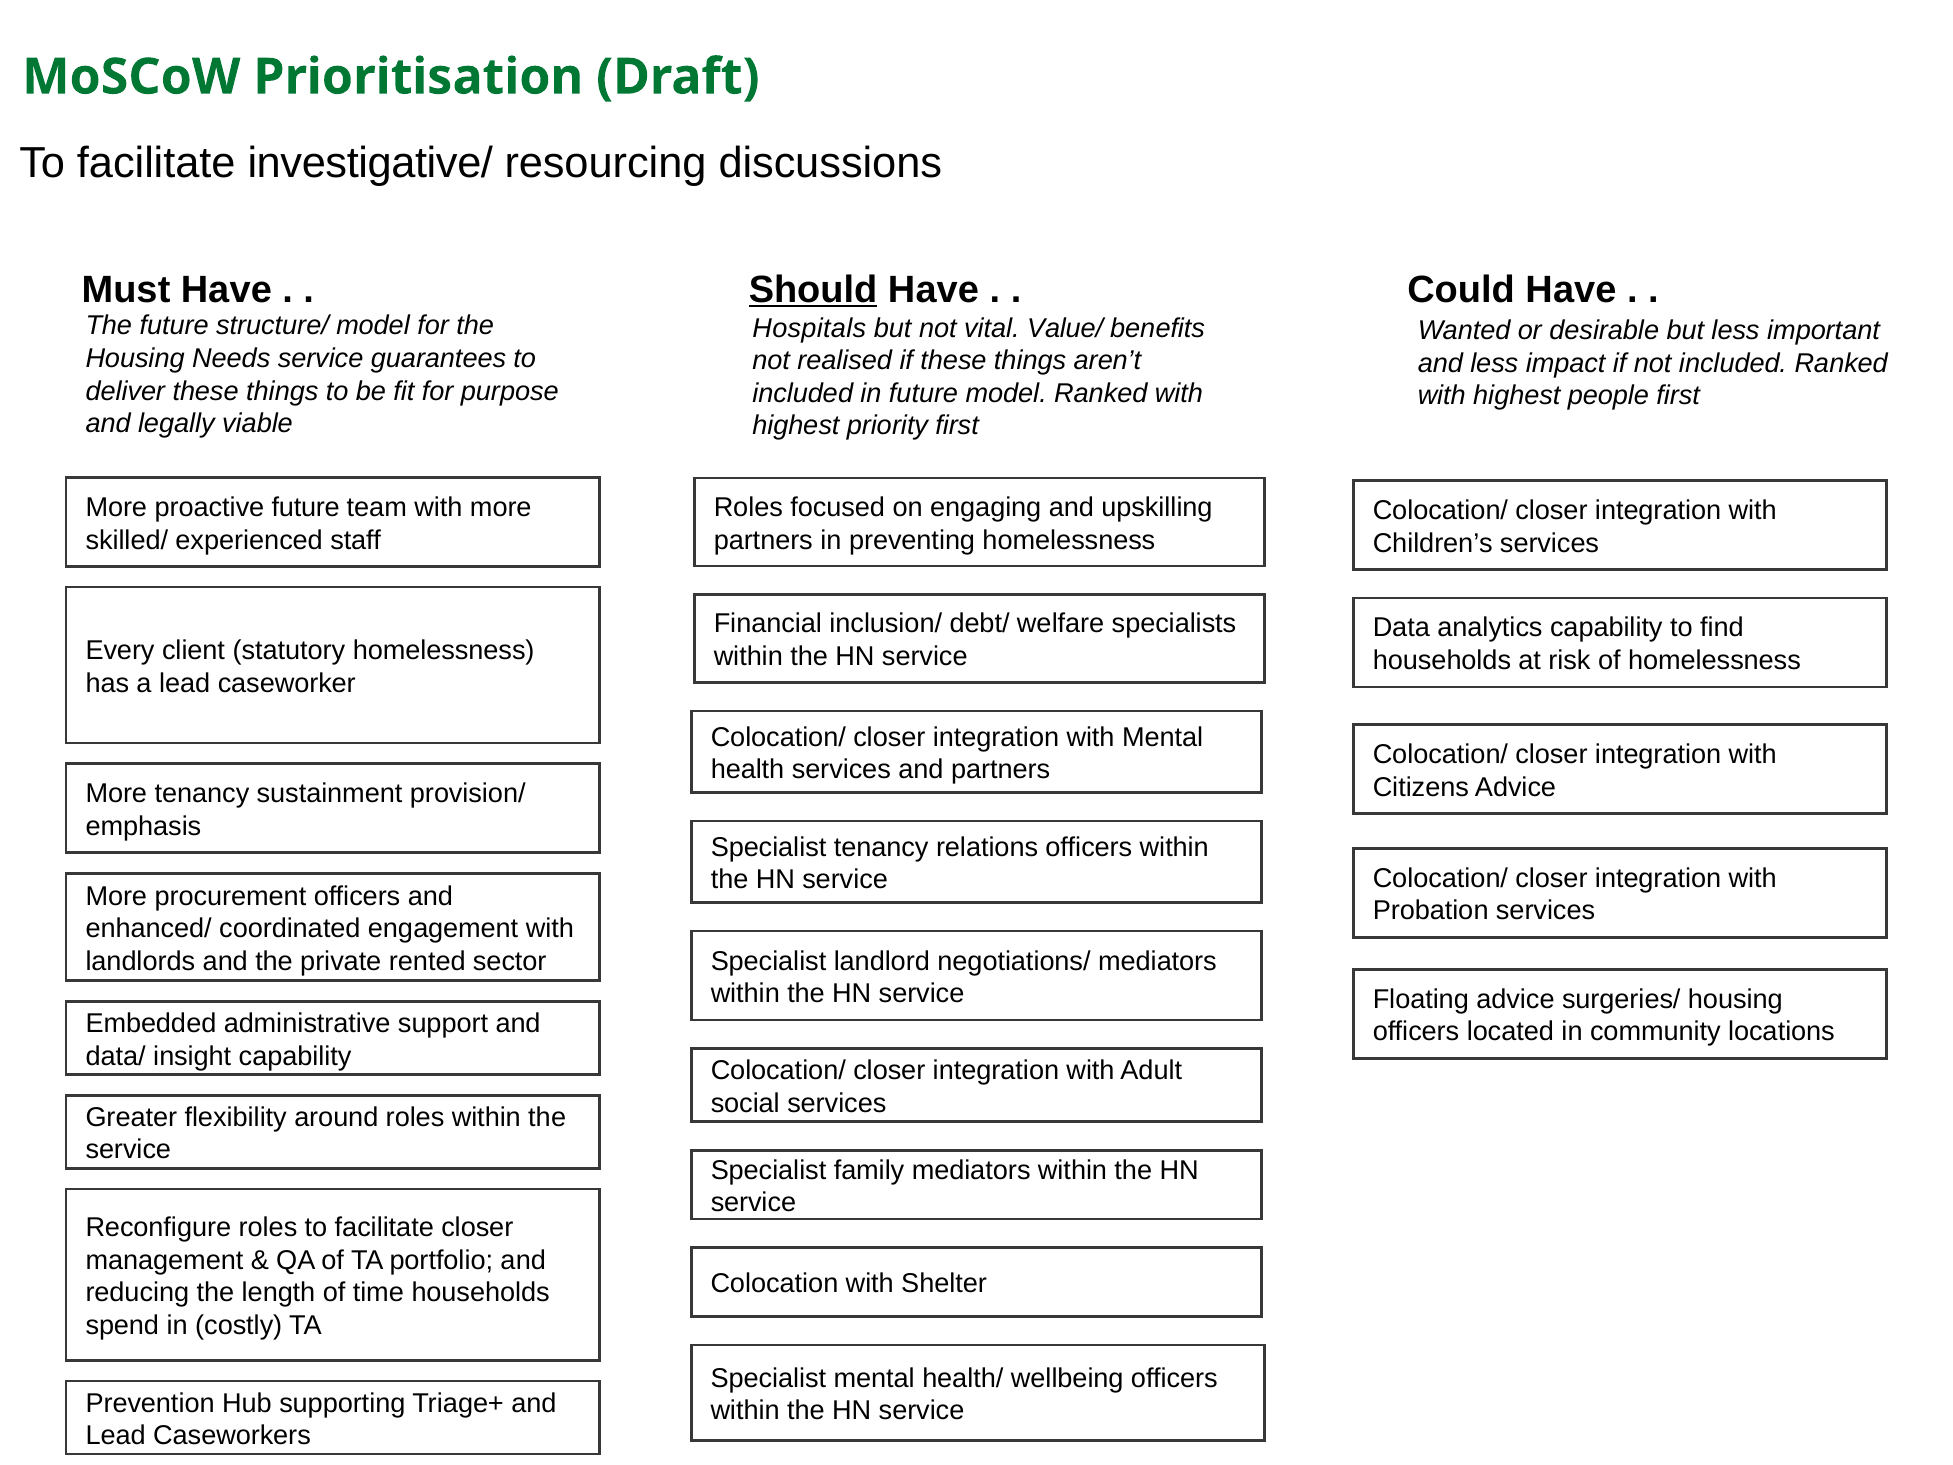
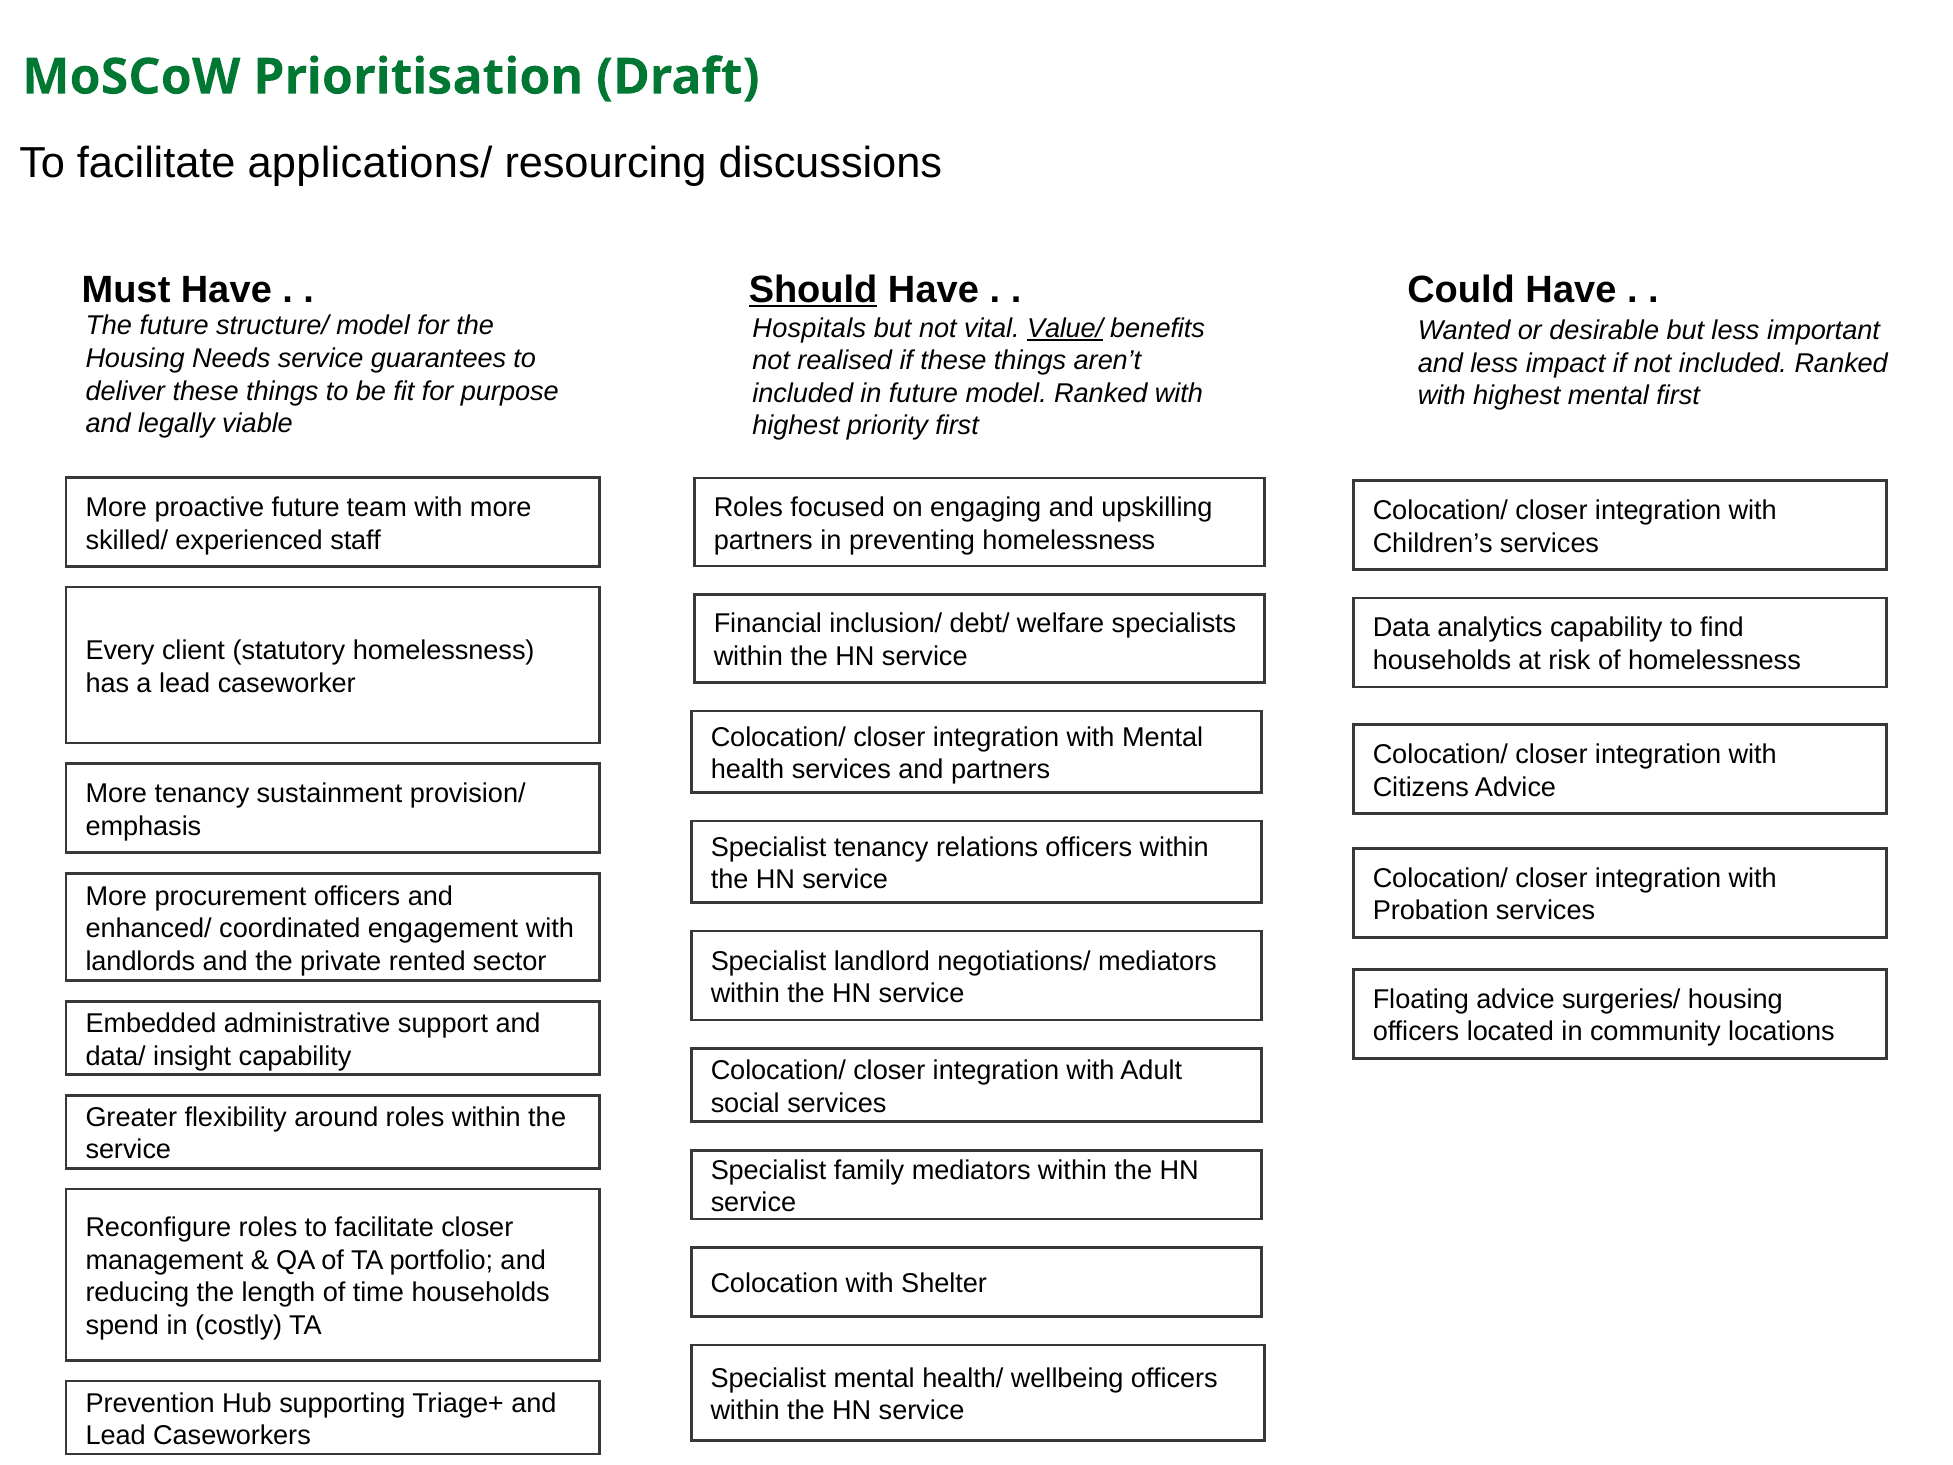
investigative/: investigative/ -> applications/ (370, 164)
Value/ underline: none -> present (1065, 328)
highest people: people -> mental (1608, 396)
